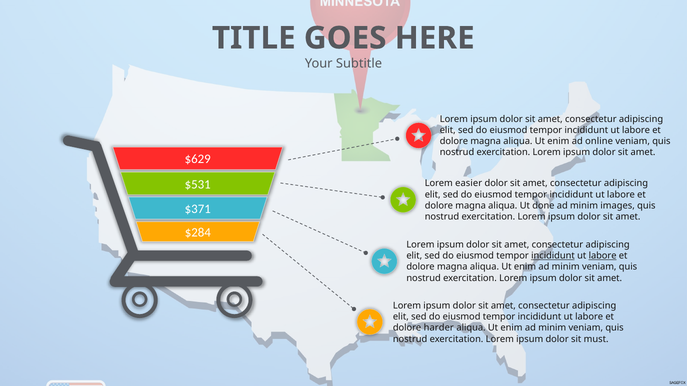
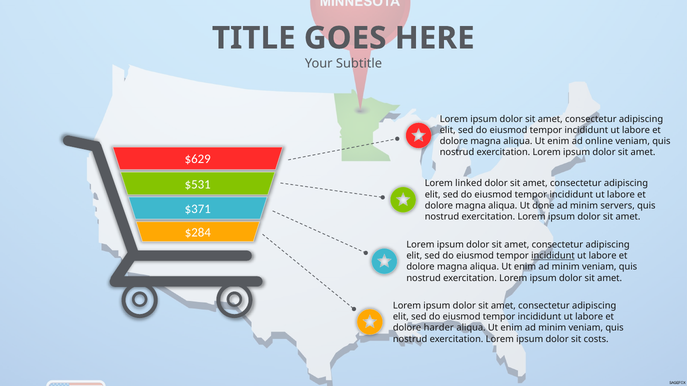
easier: easier -> linked (469, 184)
images: images -> servers (618, 206)
labore underline: present -> none (603, 256)
must: must -> costs (596, 339)
